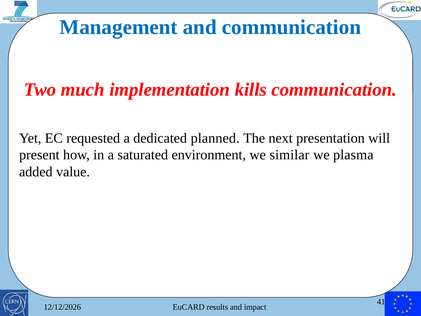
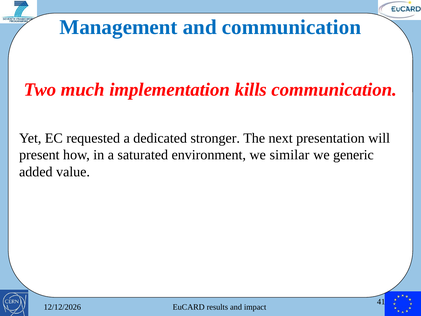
planned: planned -> stronger (215, 138)
plasma: plasma -> generic (353, 155)
